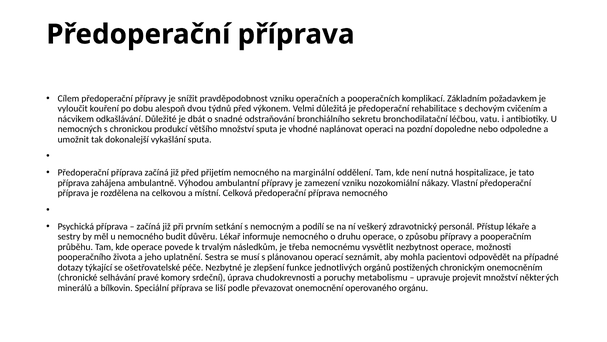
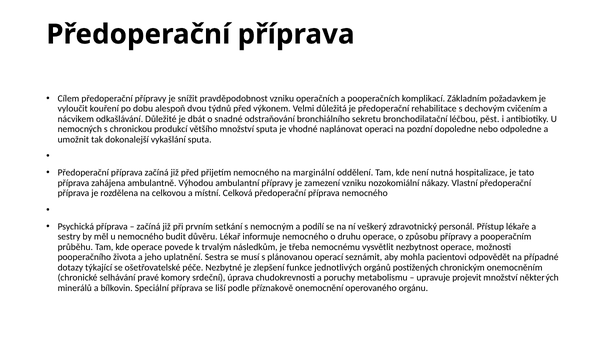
vatu: vatu -> pěst (490, 119)
převazovat: převazovat -> příznakově (272, 288)
